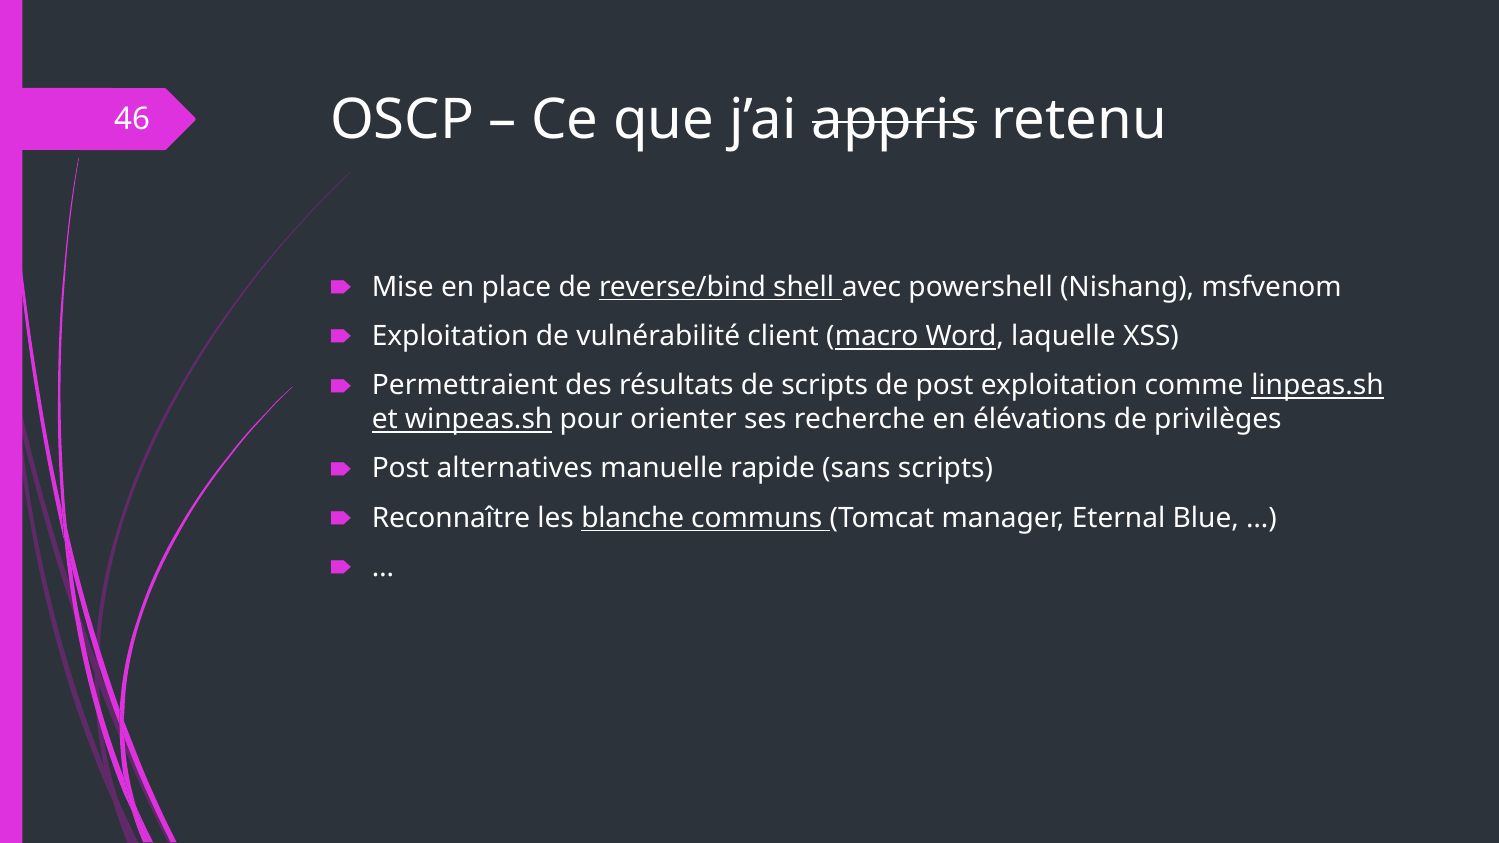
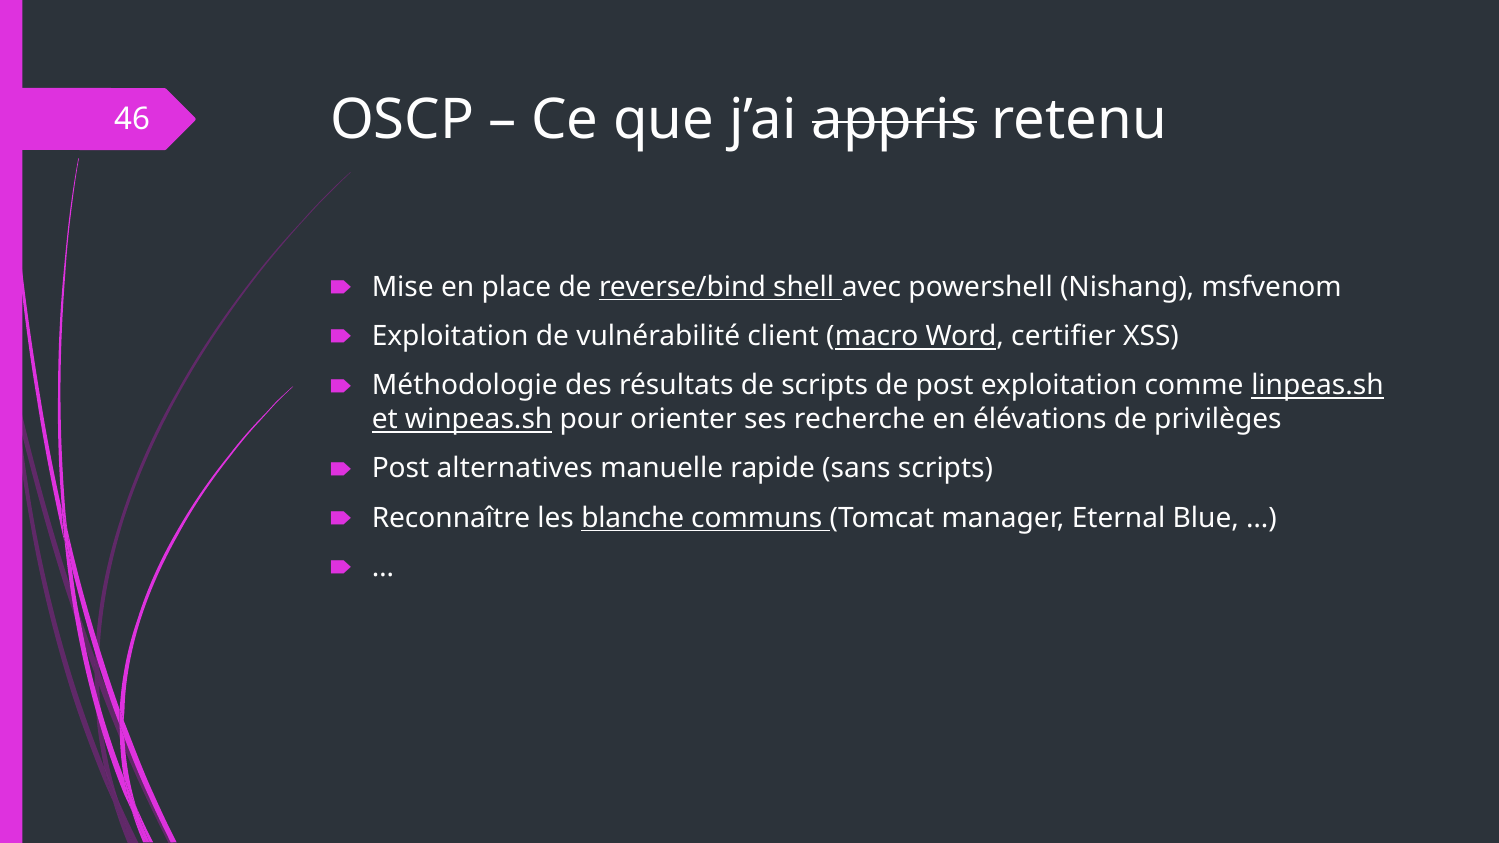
laquelle: laquelle -> certifier (1063, 336)
Permettraient: Permettraient -> Méthodologie (465, 385)
